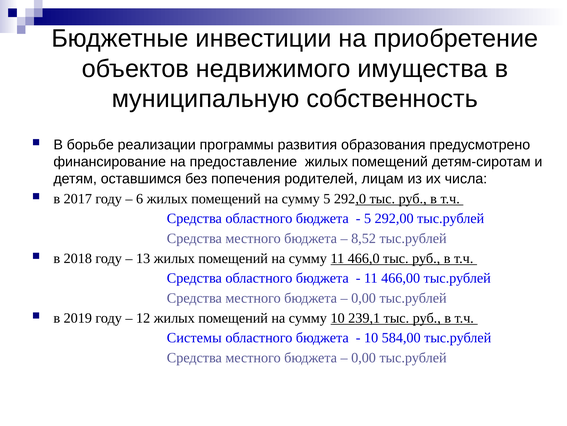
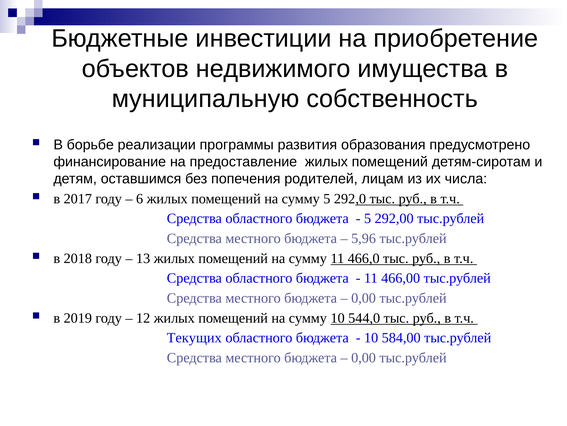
8,52: 8,52 -> 5,96 (364, 238)
239,1: 239,1 -> 544,0 (364, 317)
Системы: Системы -> Текущих (194, 337)
